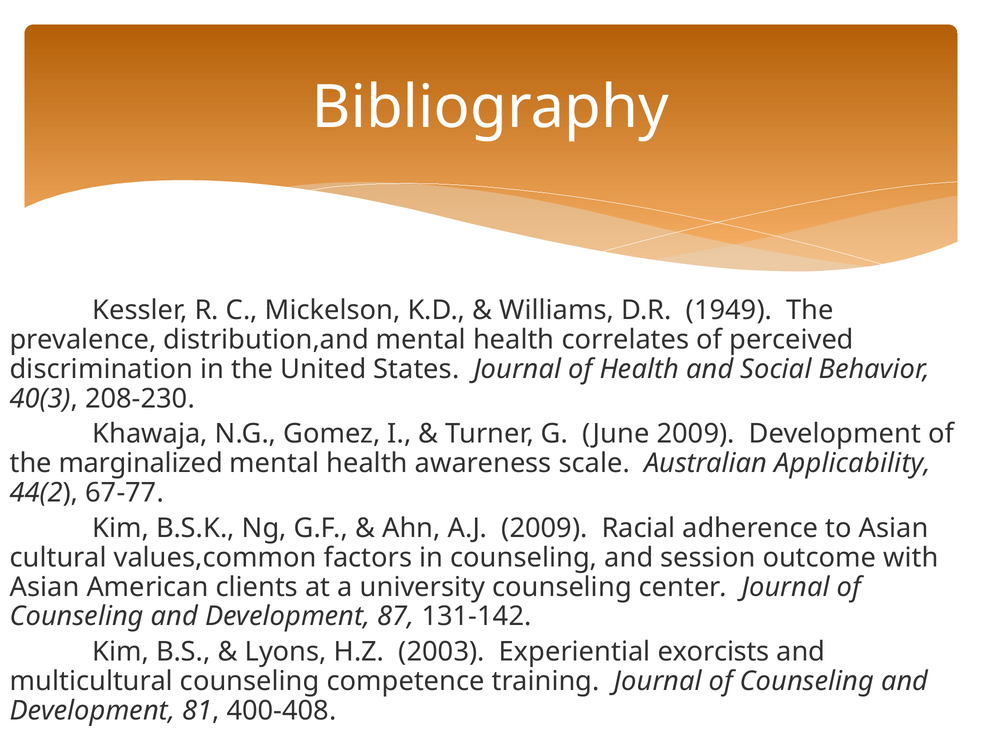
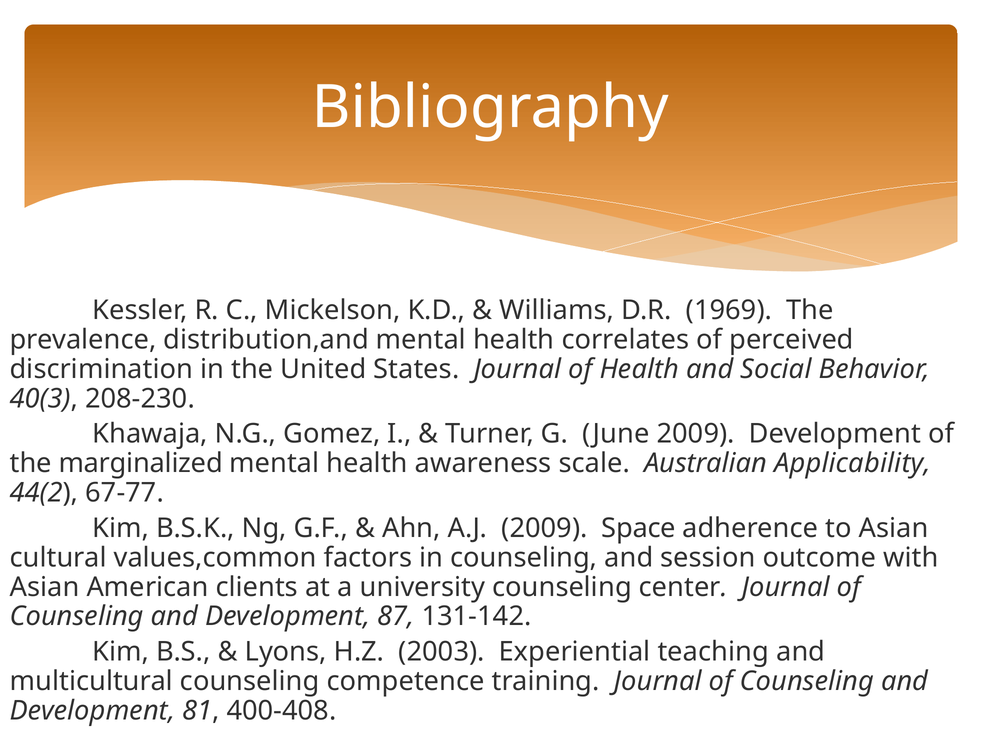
1949: 1949 -> 1969 (729, 310)
Racial: Racial -> Space (639, 528)
exorcists: exorcists -> teaching (713, 652)
